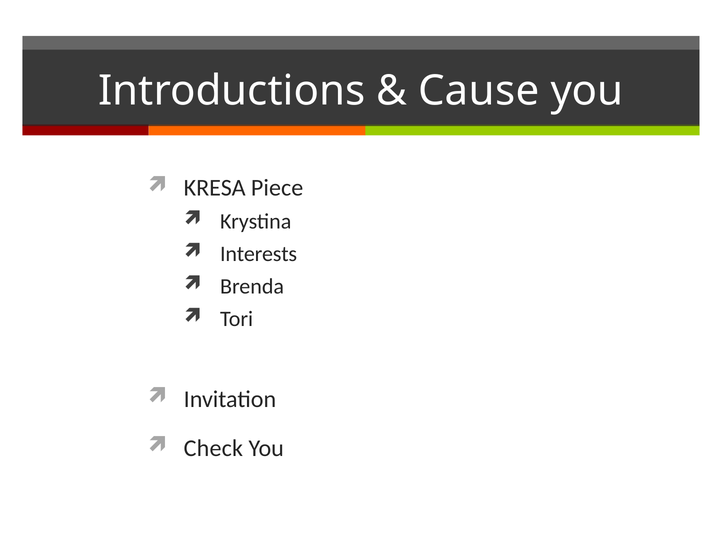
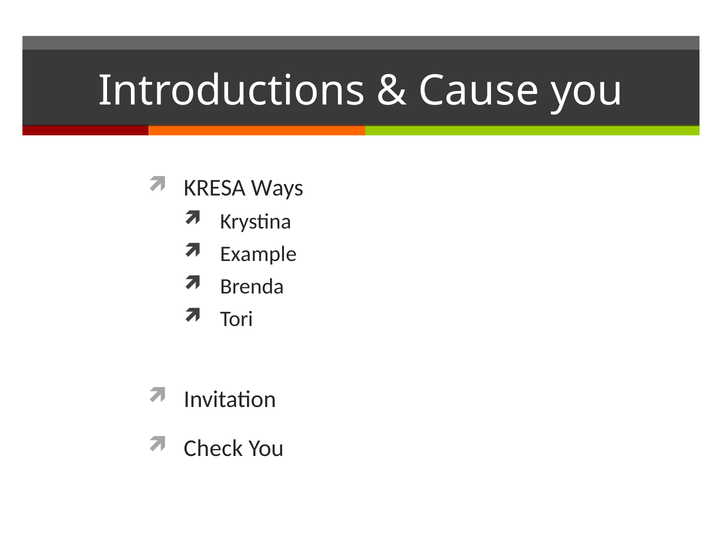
Piece: Piece -> Ways (277, 188)
Interests: Interests -> Example (258, 254)
